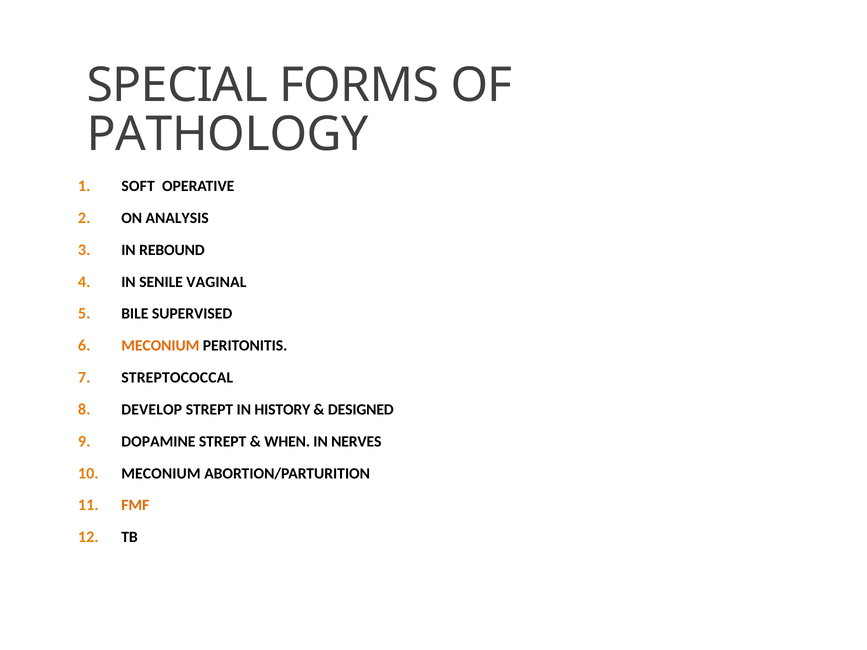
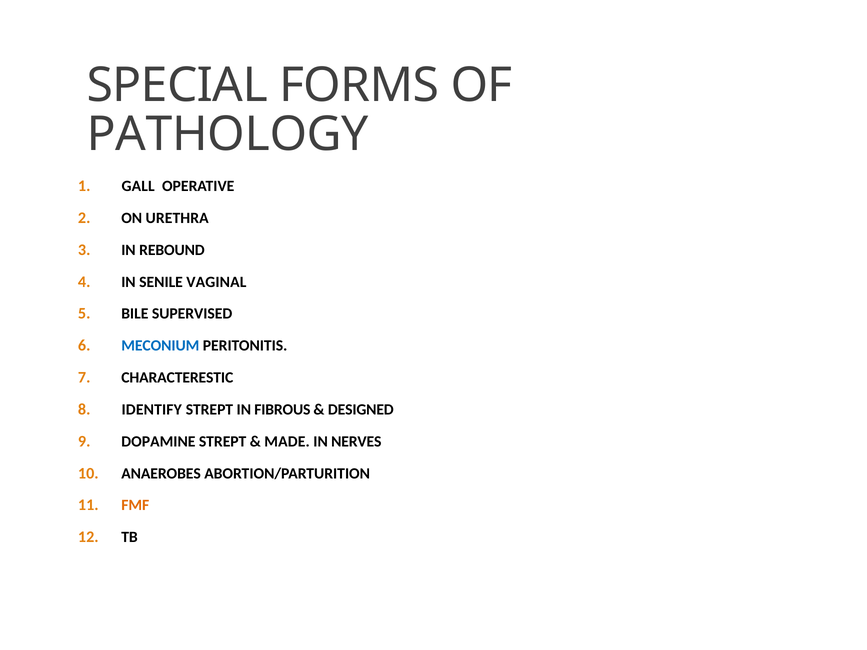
SOFT: SOFT -> GALL (138, 186)
ANALYSIS: ANALYSIS -> URETHRA (177, 218)
MECONIUM colour: orange -> blue (160, 346)
STREPTOCOCCAL: STREPTOCOCCAL -> CHARACTERESTIC (177, 378)
DEVELOP: DEVELOP -> IDENTIFY (152, 410)
HISTORY: HISTORY -> FIBROUS (282, 410)
WHEN: WHEN -> MADE (287, 442)
MECONIUM: MECONIUM -> ANAEROBES (161, 474)
